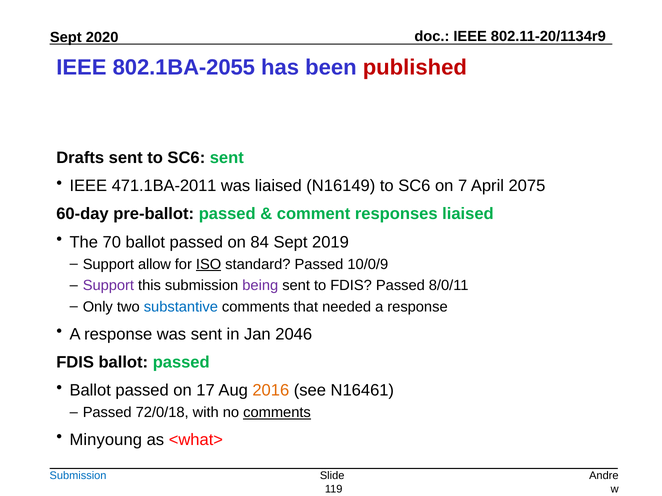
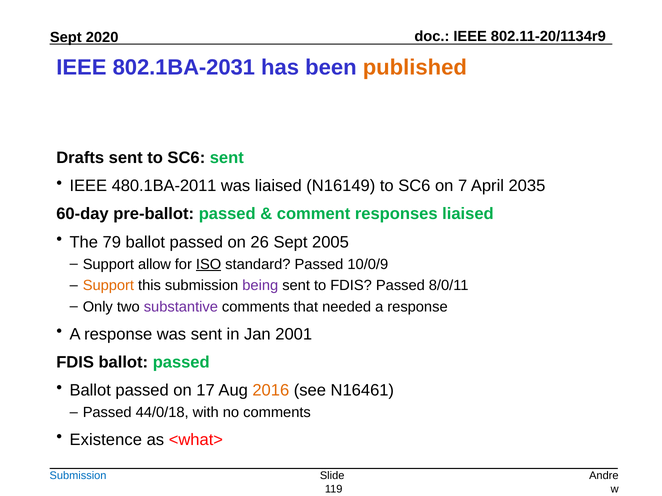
802.1BA-2055: 802.1BA-2055 -> 802.1BA-2031 (184, 68)
published colour: red -> orange (415, 68)
471.1BA-2011: 471.1BA-2011 -> 480.1BA-2011 (164, 186)
2075: 2075 -> 2035 (527, 186)
70: 70 -> 79 (112, 242)
84: 84 -> 26 (260, 242)
2019: 2019 -> 2005 (330, 242)
Support colour: purple -> orange (108, 286)
substantive colour: blue -> purple (181, 307)
2046: 2046 -> 2001 (294, 334)
72/0/18: 72/0/18 -> 44/0/18 (162, 413)
comments underline: present -> none (277, 413)
Minyoung: Minyoung -> Existence (106, 440)
